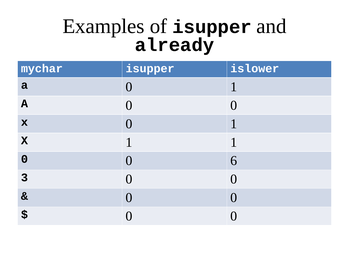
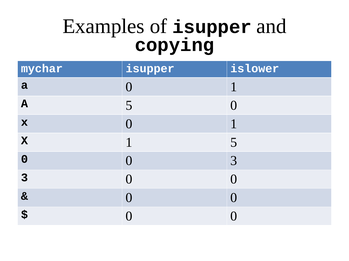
already: already -> copying (174, 45)
0: 0 -> 5 (129, 106)
1 1: 1 -> 5 (234, 143)
0 6: 6 -> 3 (234, 161)
